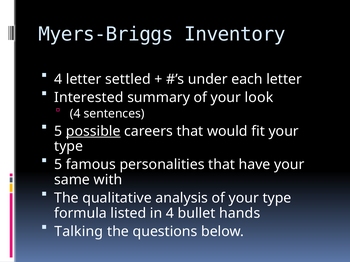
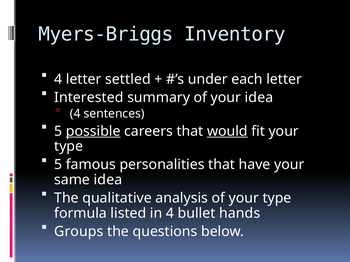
your look: look -> idea (259, 98)
would underline: none -> present (227, 131)
same with: with -> idea (108, 180)
Talking: Talking -> Groups (79, 232)
